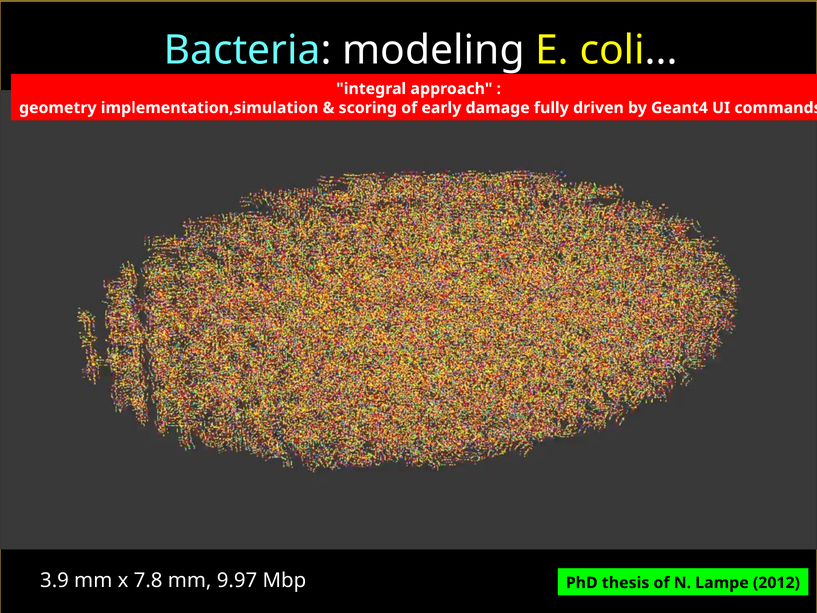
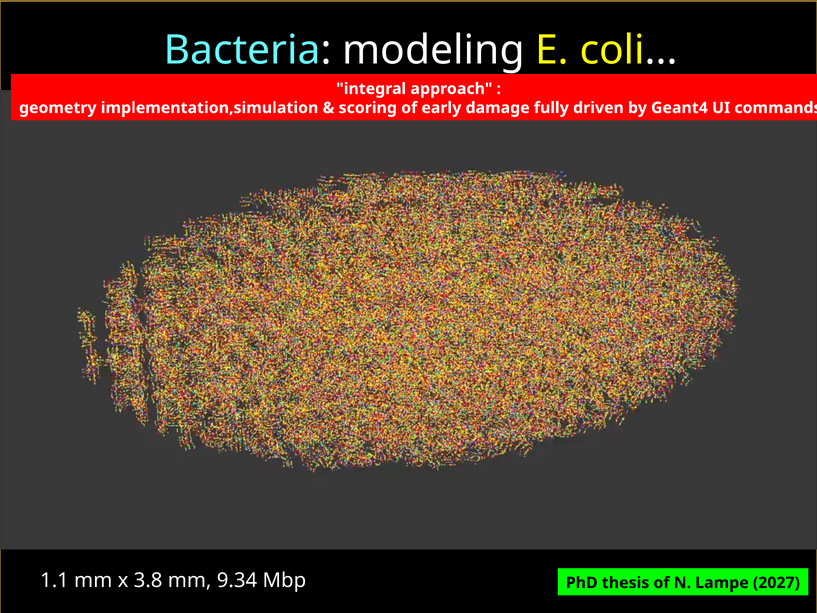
3.9: 3.9 -> 1.1 (55, 580)
7.8: 7.8 -> 3.8 (148, 580)
9.97: 9.97 -> 9.34 (237, 580)
2012: 2012 -> 2027 (776, 583)
